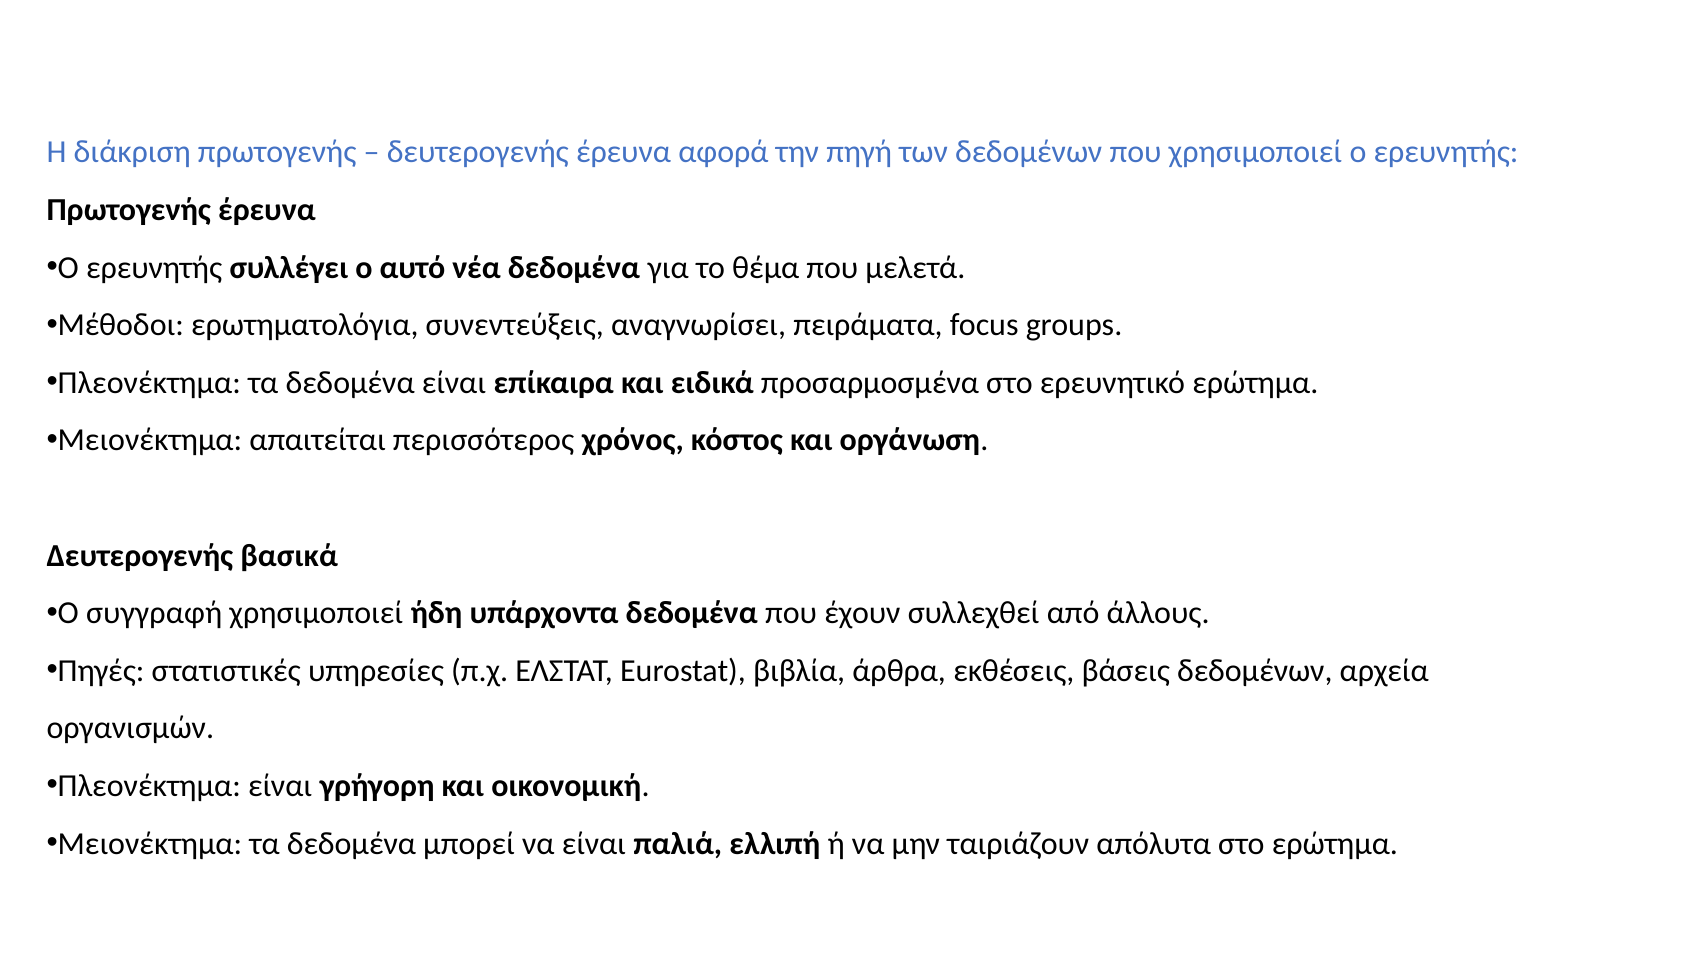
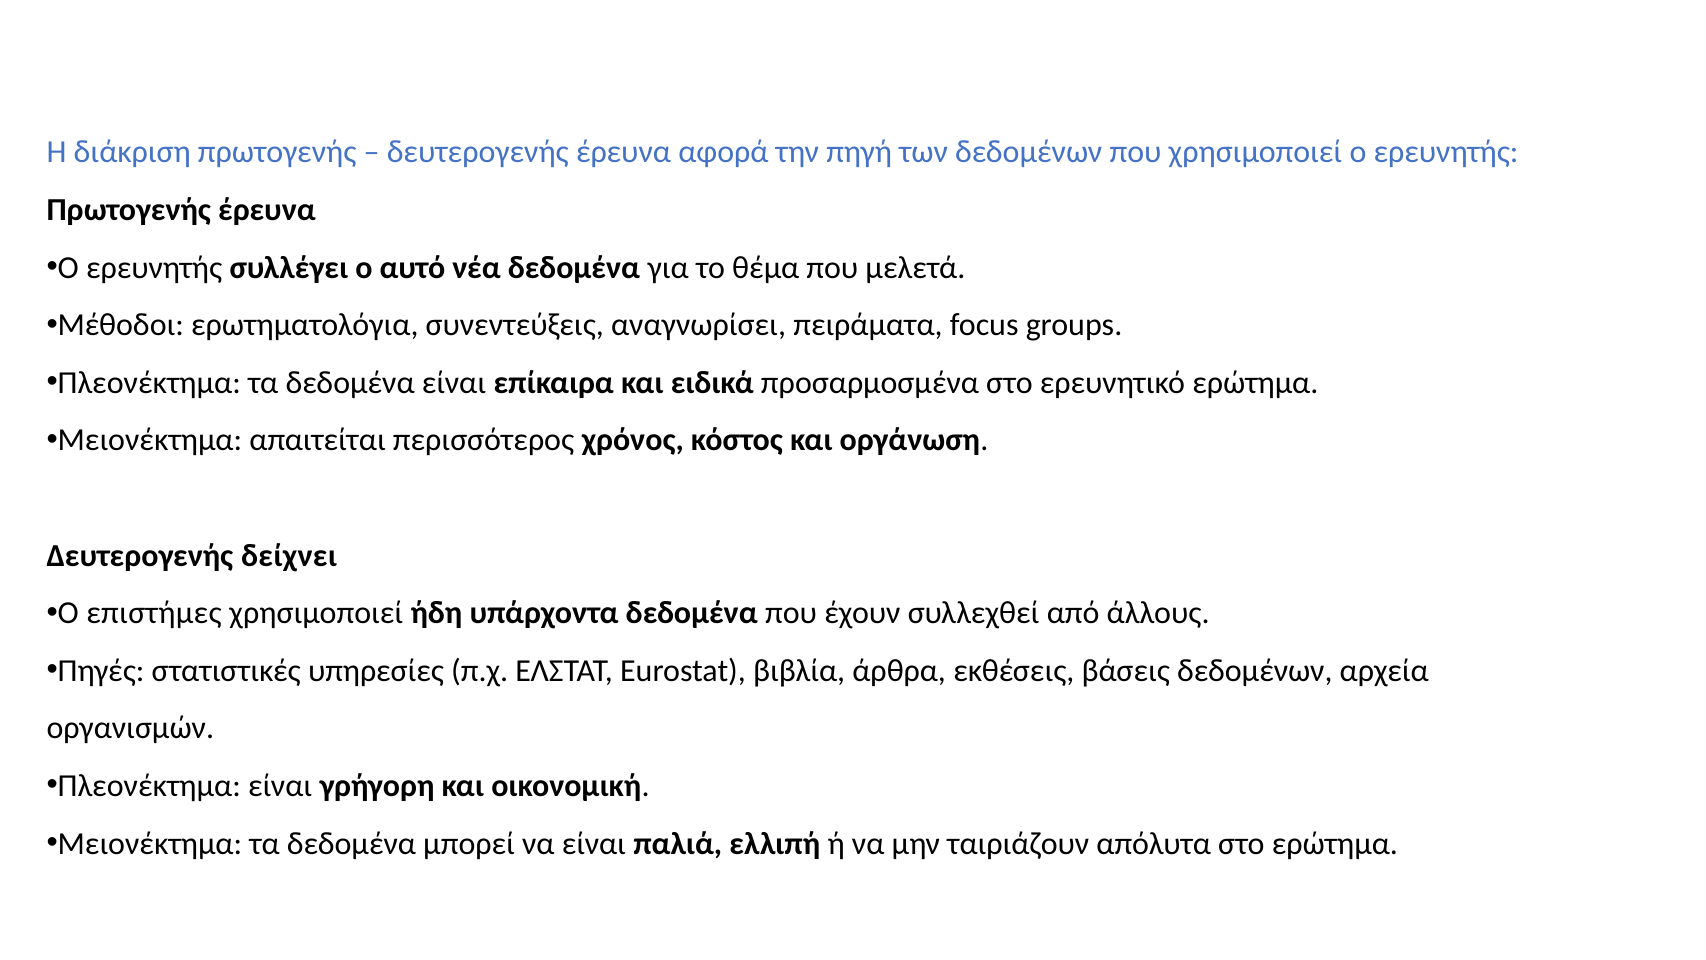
βασικά: βασικά -> δείχνει (289, 555)
συγγραφή: συγγραφή -> επιστήμες (154, 613)
